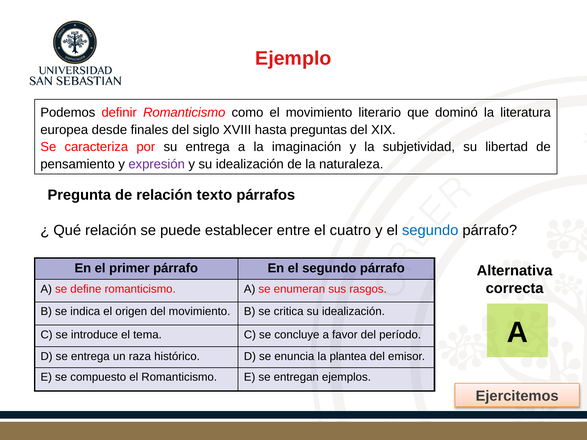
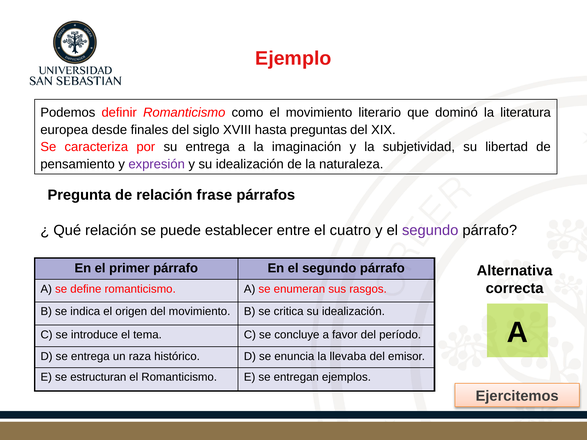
texto: texto -> frase (214, 195)
segundo colour: blue -> purple (430, 230)
plantea: plantea -> llevaba (348, 356)
compuesto: compuesto -> estructuran (98, 377)
